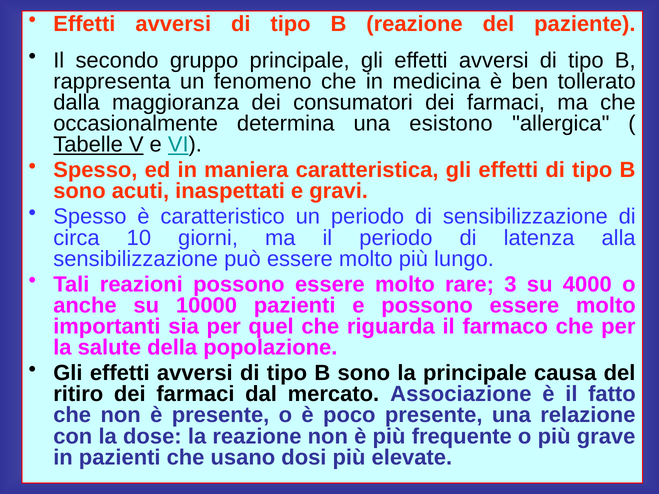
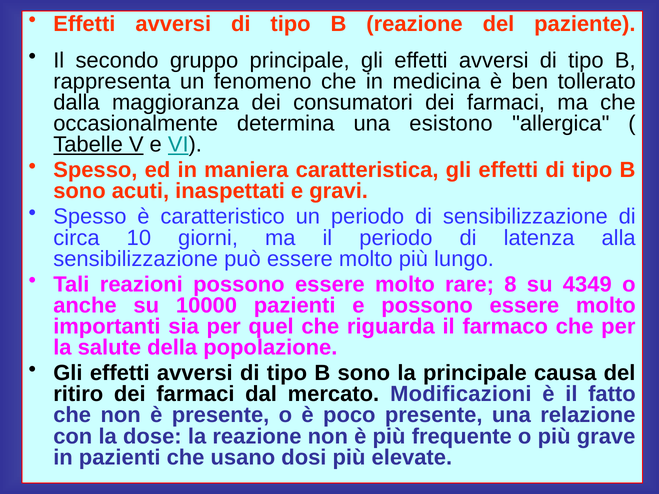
3: 3 -> 8 (510, 284)
4000: 4000 -> 4349 (587, 284)
Associazione: Associazione -> Modificazioni (461, 394)
